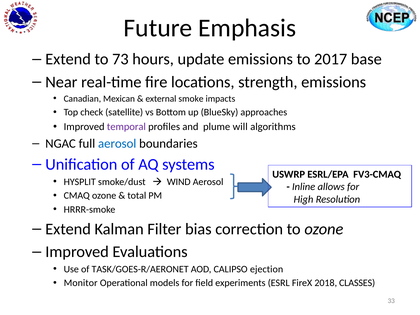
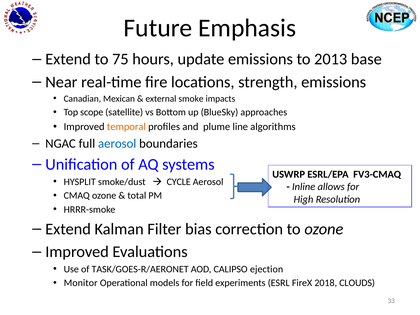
73: 73 -> 75 (120, 59)
2017: 2017 -> 2013 (331, 59)
check: check -> scope (92, 112)
temporal colour: purple -> orange (126, 127)
will: will -> line (240, 127)
WIND: WIND -> CYCLE (179, 182)
CLASSES: CLASSES -> CLOUDS (357, 283)
